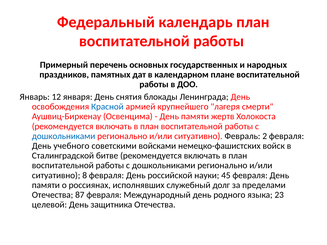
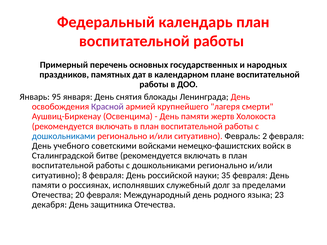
12: 12 -> 95 (56, 97)
Красной colour: blue -> purple (107, 107)
45: 45 -> 35 (226, 175)
87: 87 -> 20 (80, 195)
целевой: целевой -> декабря (49, 205)
